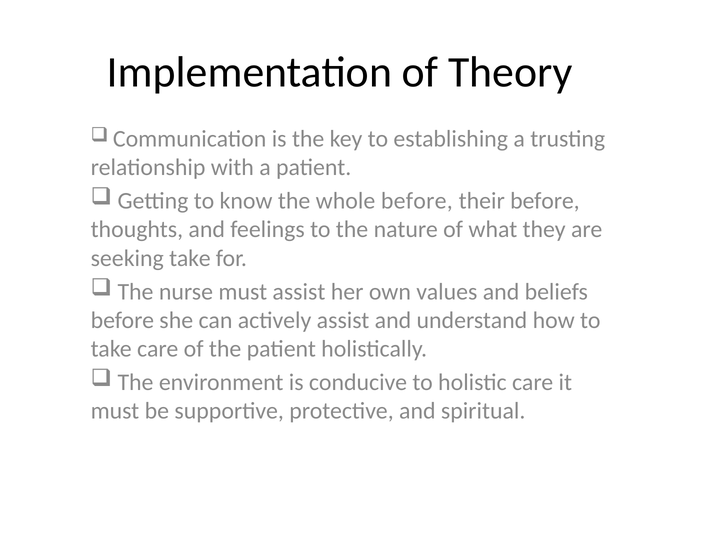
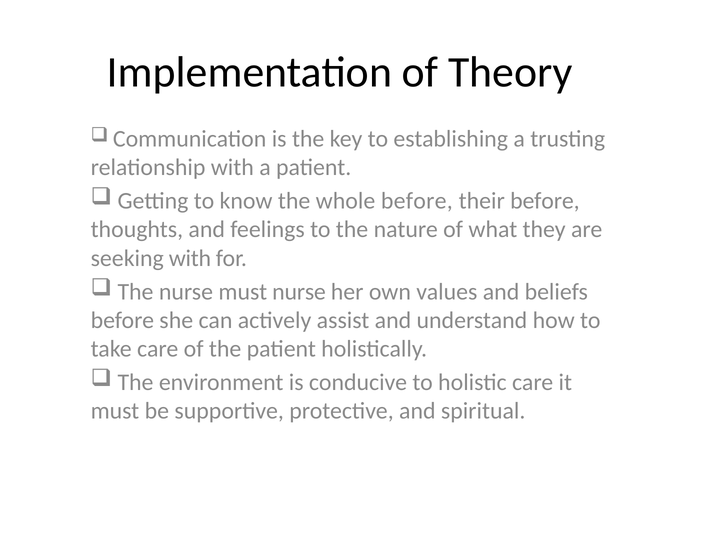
seeking take: take -> with (190, 258)
must assist: assist -> nurse (299, 292)
